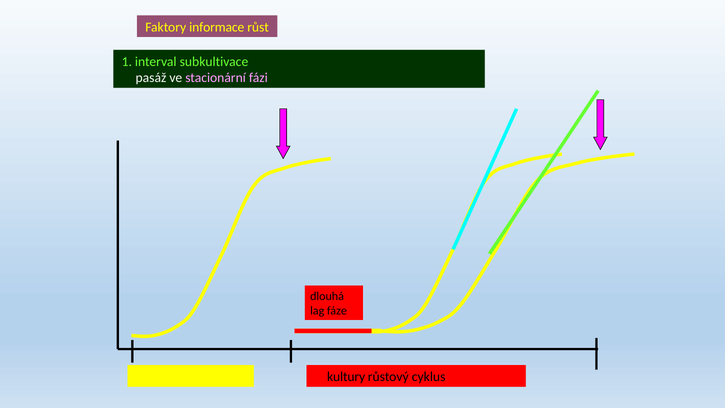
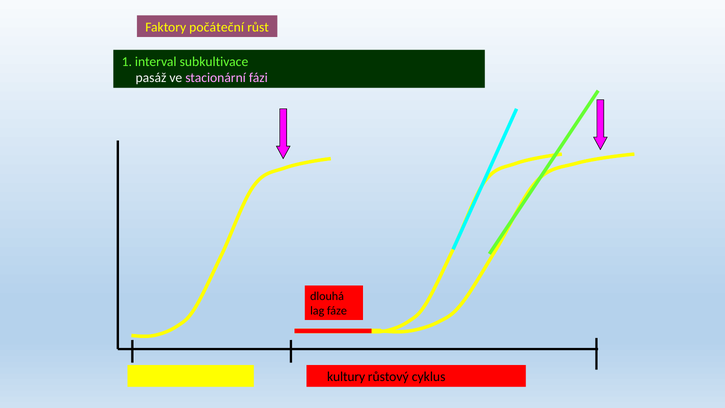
informace: informace -> počáteční (217, 27)
